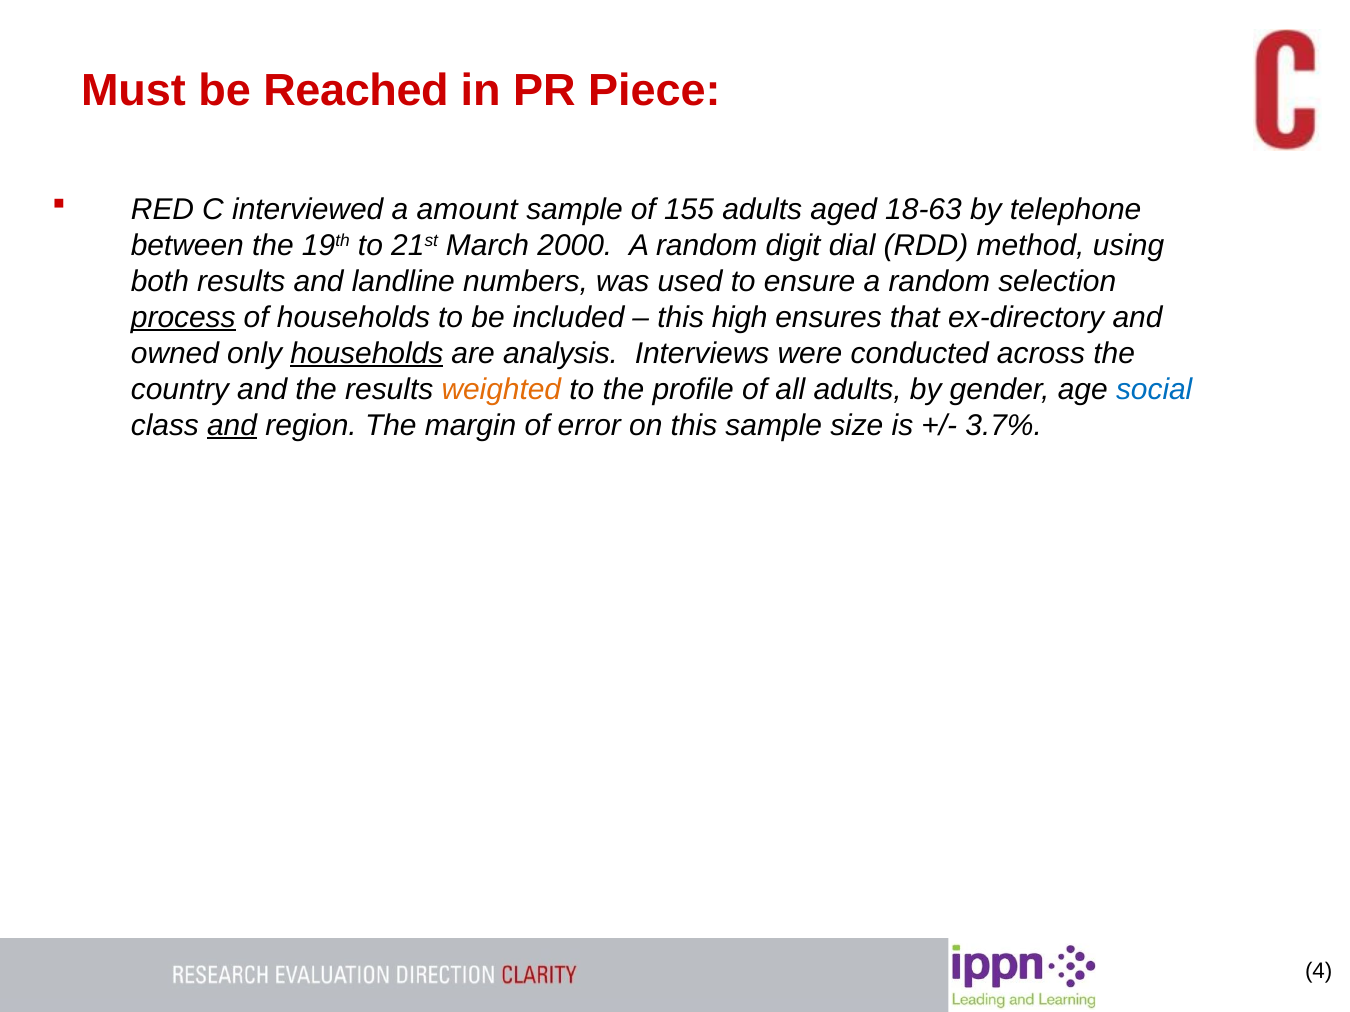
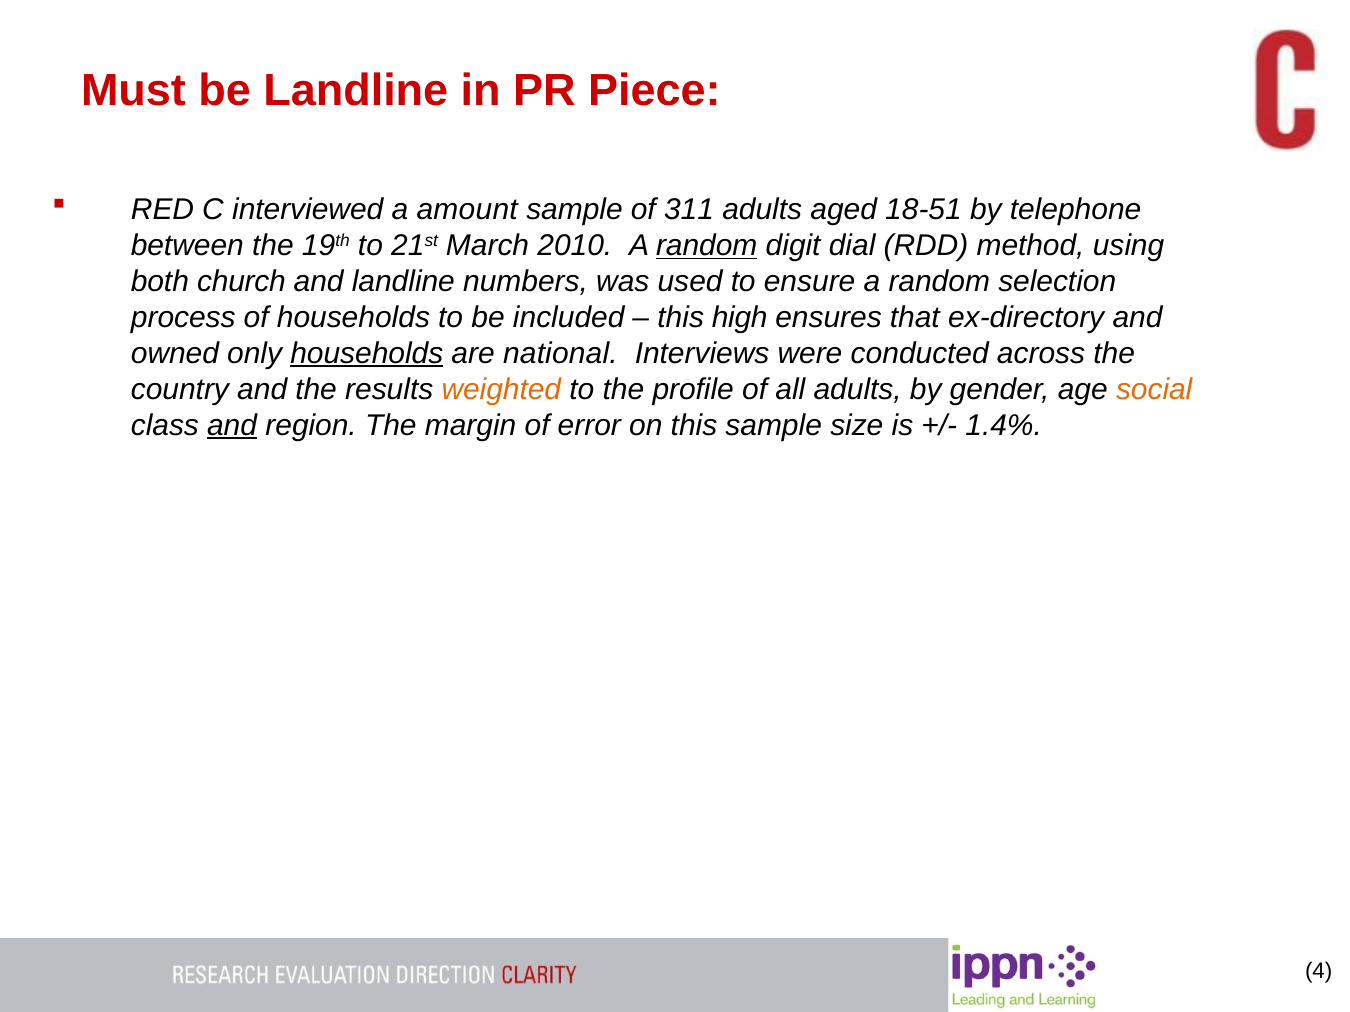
be Reached: Reached -> Landline (356, 91)
155: 155 -> 311 (689, 210)
18-63: 18-63 -> 18-51 (924, 210)
2000: 2000 -> 2010 (575, 246)
random underline: none -> present (707, 246)
both results: results -> church (241, 282)
process underline: present -> none (183, 318)
analysis: analysis -> national (560, 354)
social colour: blue -> orange (1154, 390)
3.7%: 3.7% -> 1.4% (1004, 426)
